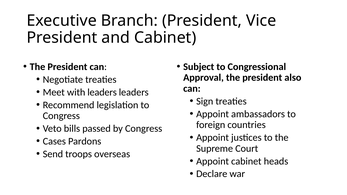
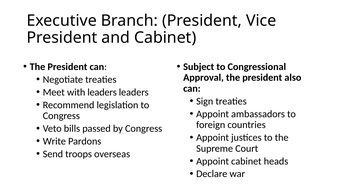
Cases: Cases -> Write (54, 141)
